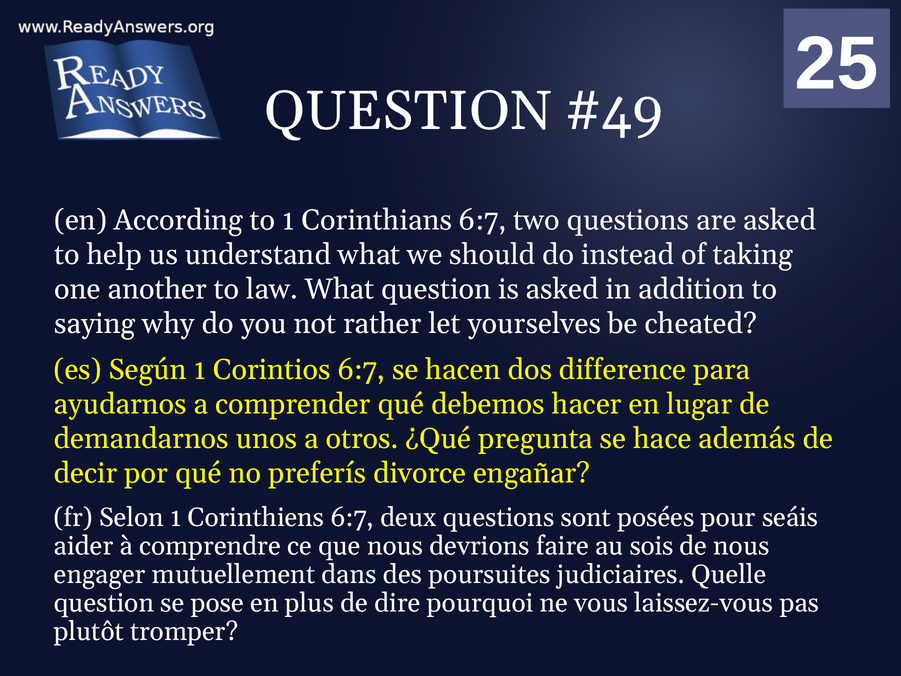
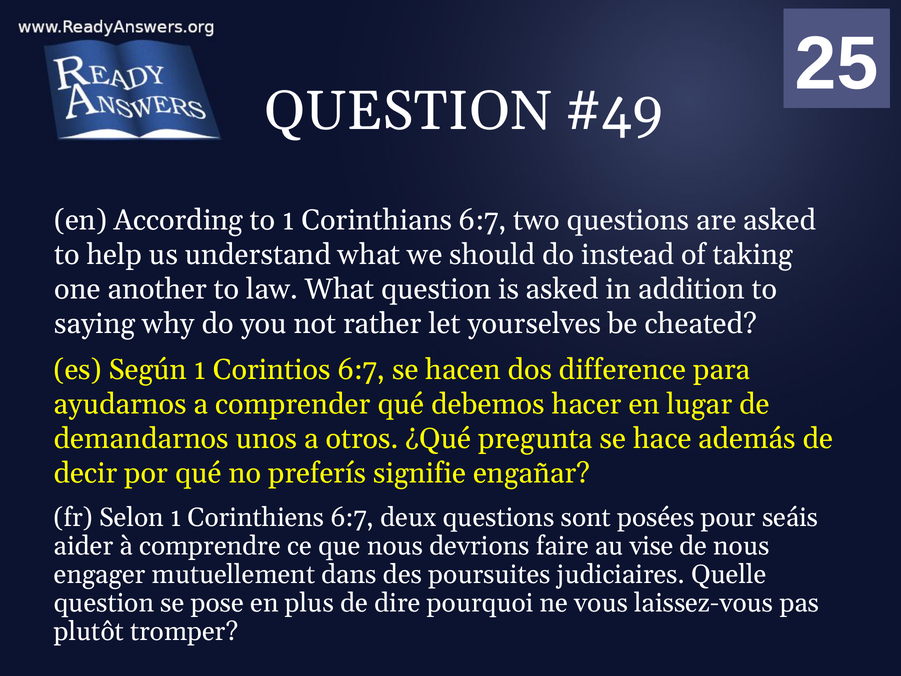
divorce: divorce -> signifie (420, 473)
sois: sois -> vise (652, 546)
